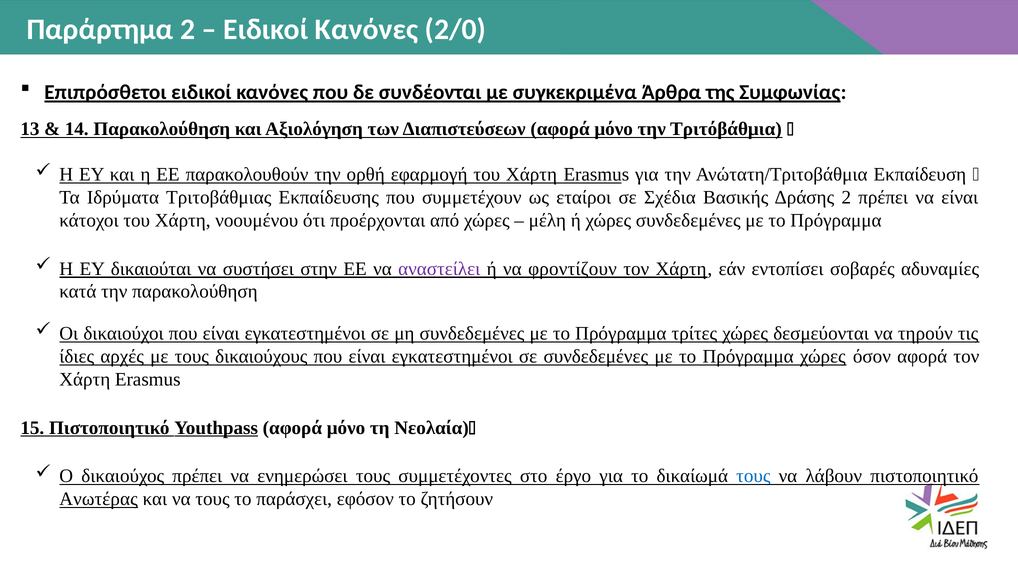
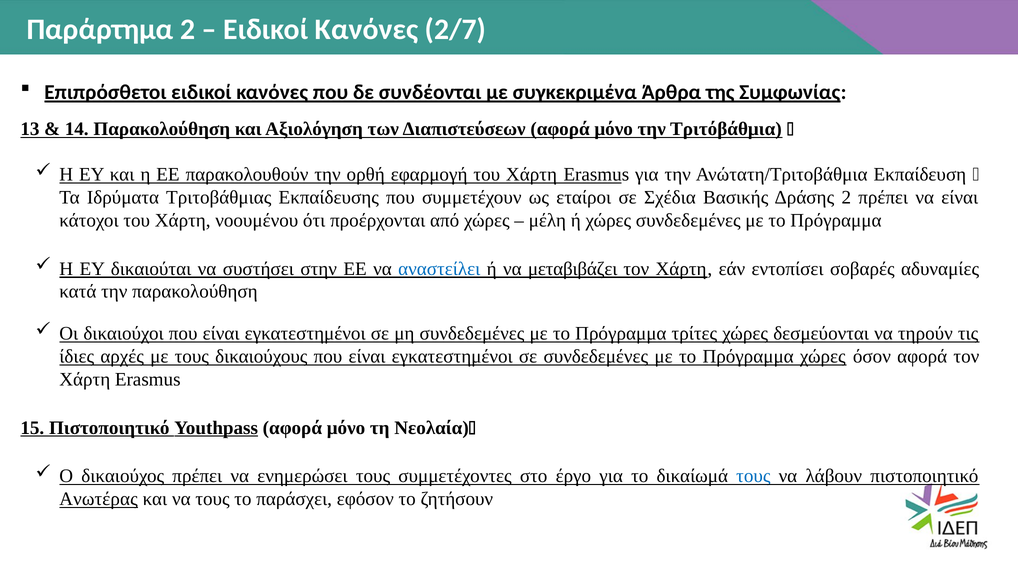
2/0: 2/0 -> 2/7 (455, 29)
αναστείλει colour: purple -> blue (439, 269)
φροντίζουν: φροντίζουν -> μεταβιβάζει (573, 269)
